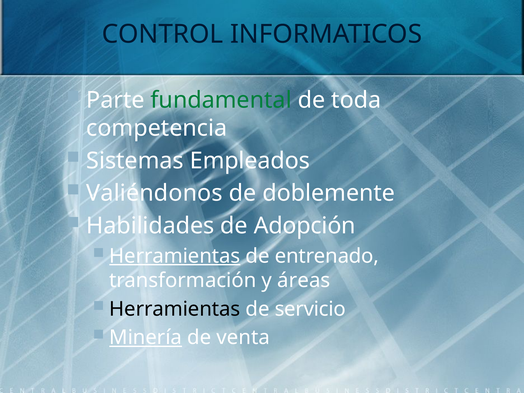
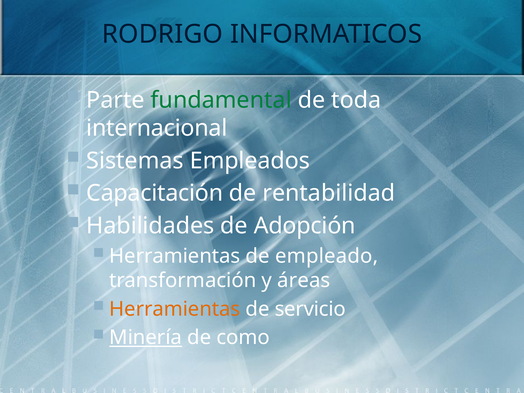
CONTROL: CONTROL -> RODRIGO (162, 34)
competencia: competencia -> internacional (157, 128)
Valiéndonos: Valiéndonos -> Capacitación (155, 193)
doblemente: doblemente -> rentabilidad (329, 193)
Herramientas underline: present -> none (175, 256)
entrenado: entrenado -> empleado (327, 256)
Herramientas colour: black -> orange (175, 309)
venta: venta -> como (243, 338)
